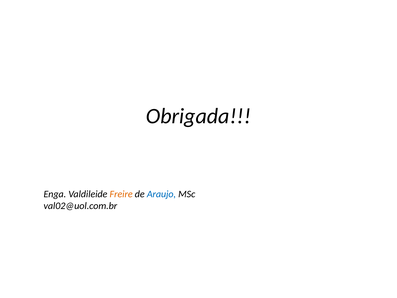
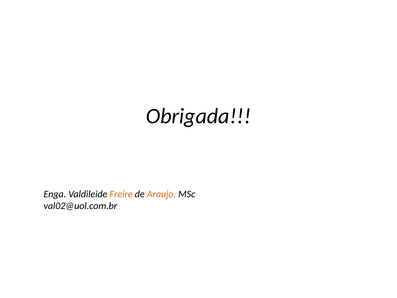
Araujo colour: blue -> orange (161, 194)
